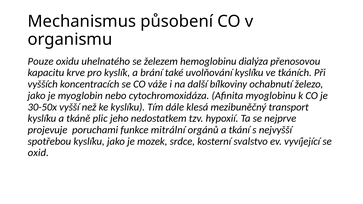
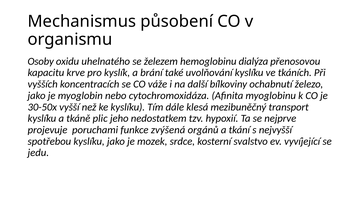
Pouze: Pouze -> Osoby (41, 61)
mitrální: mitrální -> zvýšená (168, 130)
oxid: oxid -> jedu (38, 153)
